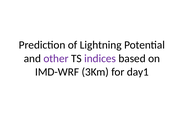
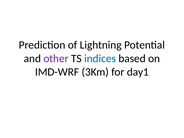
indices colour: purple -> blue (100, 58)
